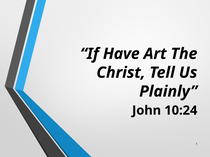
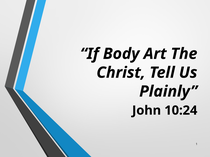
Have: Have -> Body (121, 54)
